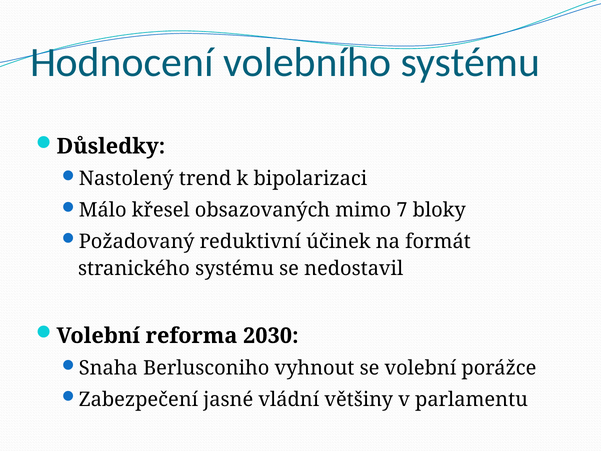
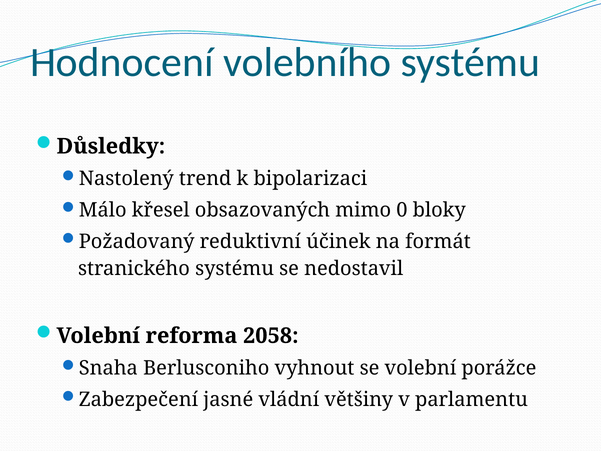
7: 7 -> 0 (402, 210)
2030: 2030 -> 2058 (271, 336)
